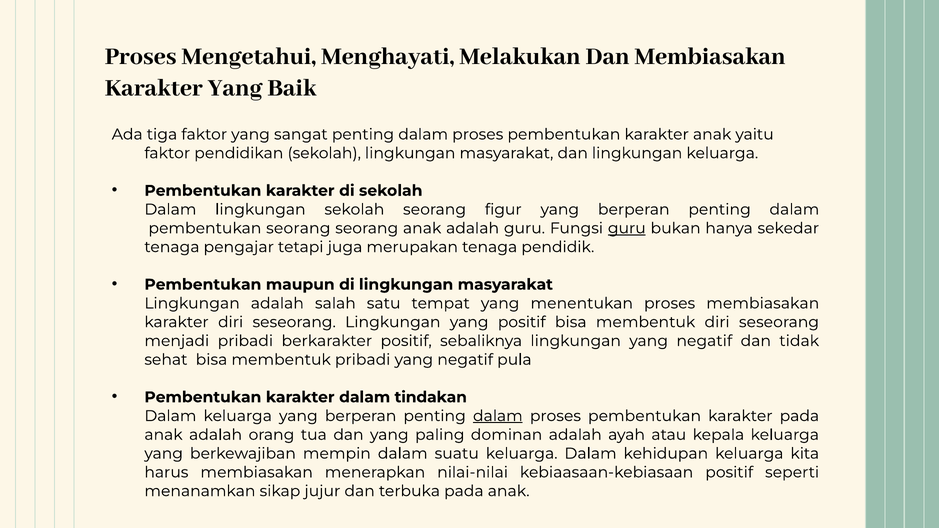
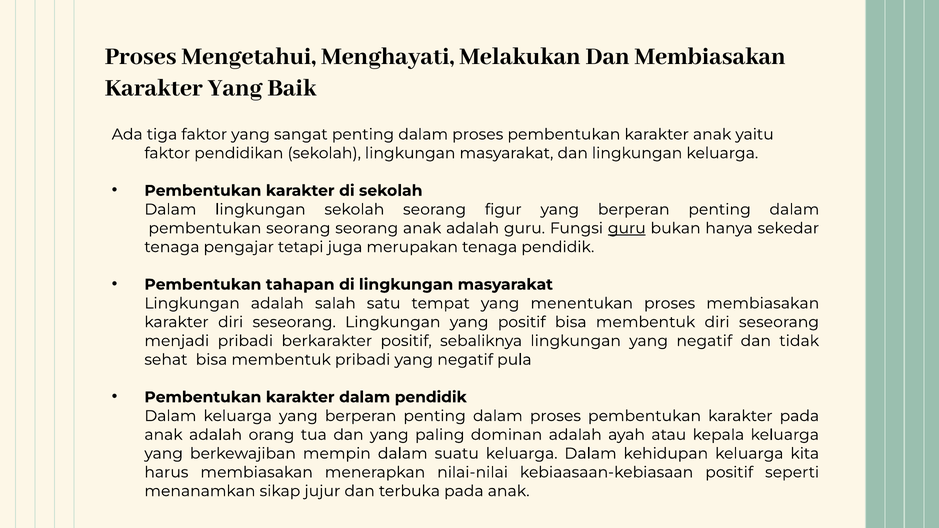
maupun: maupun -> tahapan (300, 285)
dalam tindakan: tindakan -> pendidik (431, 397)
dalam underline: present -> none (498, 416)
